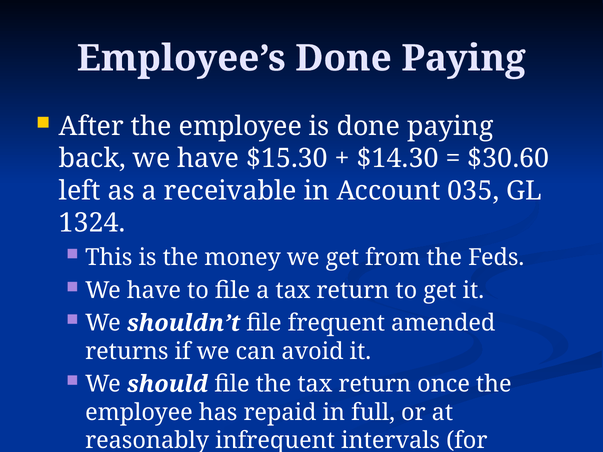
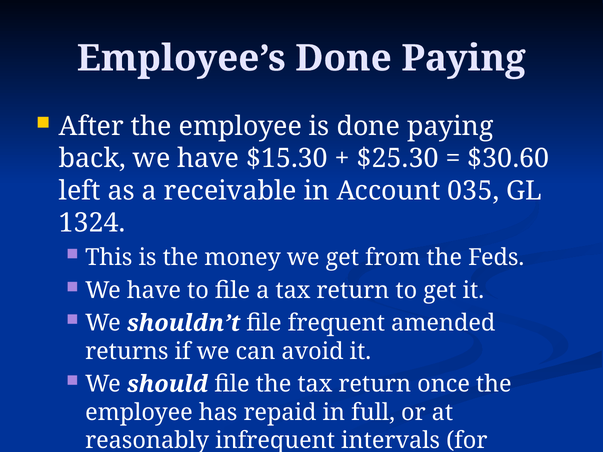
$14.30: $14.30 -> $25.30 (398, 159)
